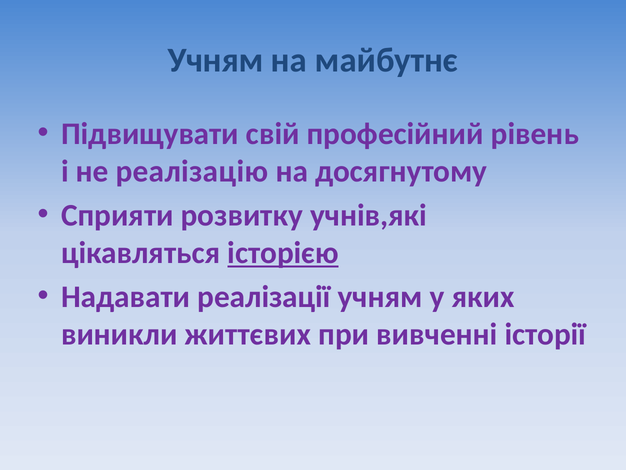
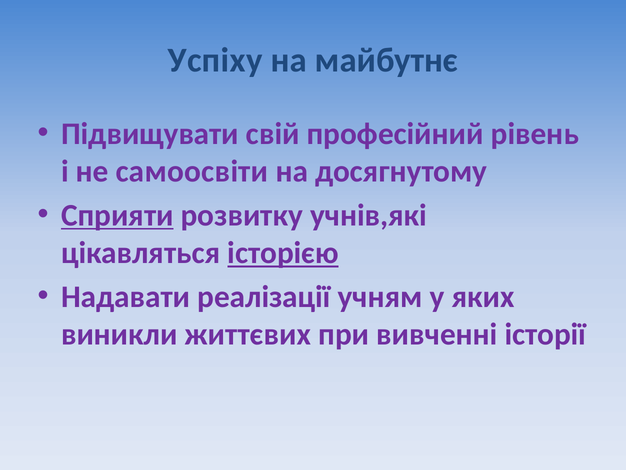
Учням: Учням -> Успіху (215, 60)
реалізацію: реалізацію -> самоосвіти (192, 171)
Сприяти underline: none -> present (117, 215)
